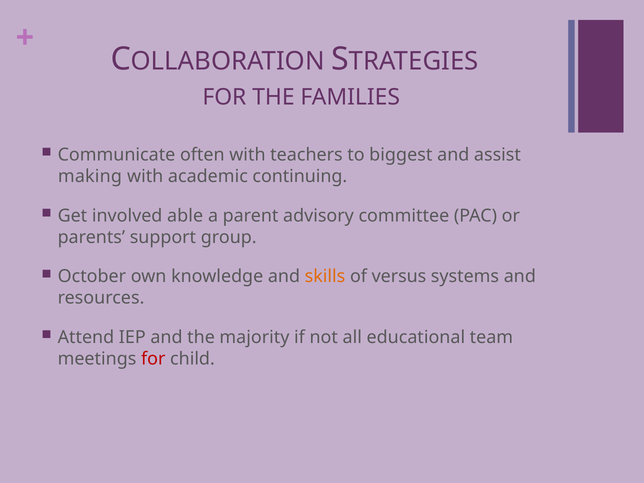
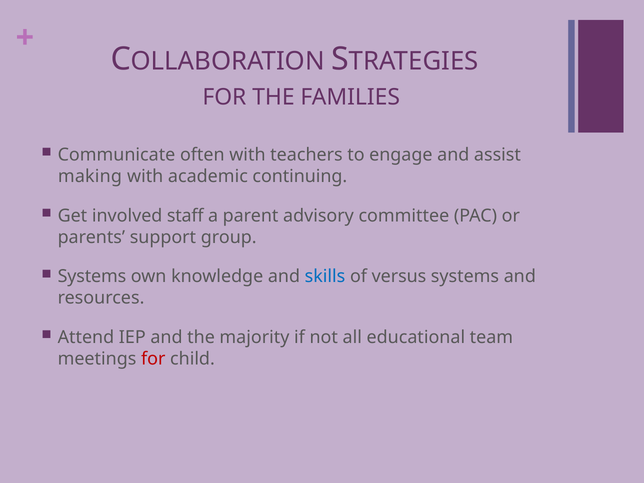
biggest: biggest -> engage (401, 155)
able: able -> staff (185, 216)
October: October -> Systems (92, 277)
skills colour: orange -> blue (325, 277)
